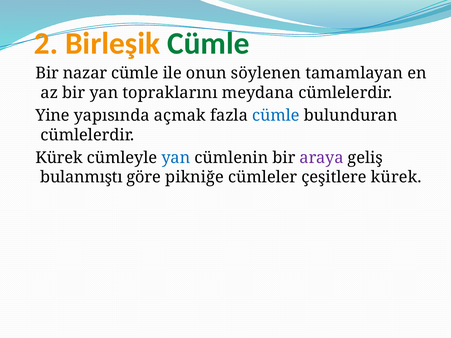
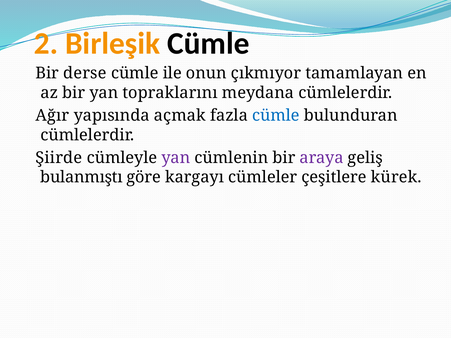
Cümle colour: green -> black (208, 44)
nazar: nazar -> derse (85, 73)
söylenen: söylenen -> çıkmıyor (266, 73)
Yine: Yine -> Ağır (52, 116)
Kürek: Kürek -> Şiirde (59, 158)
yan colour: blue -> purple (176, 158)
pikniğe: pikniğe -> kargayı (195, 177)
